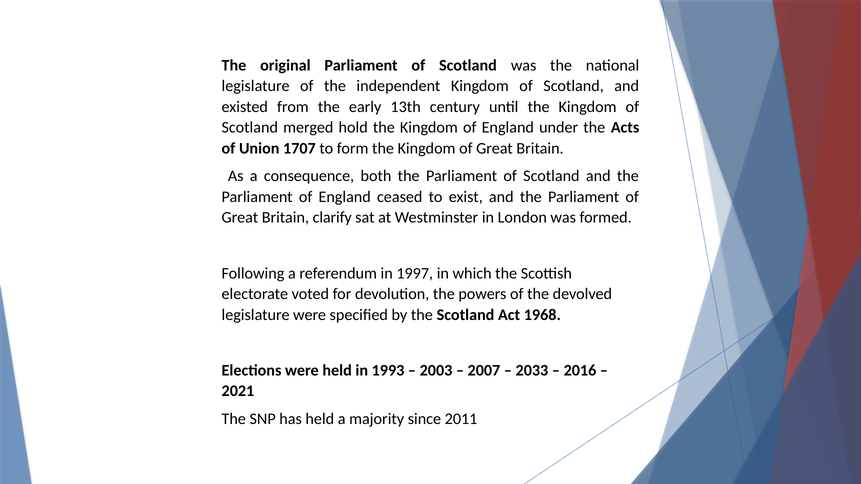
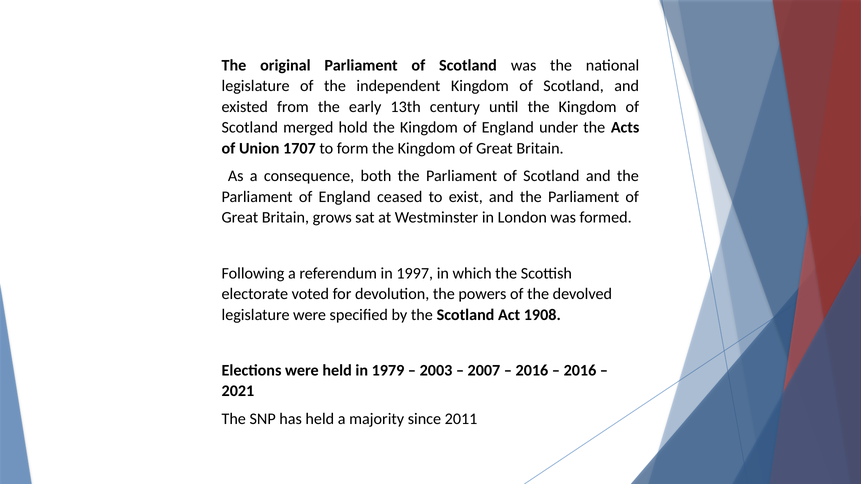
clarify: clarify -> grows (332, 218)
1968: 1968 -> 1908 (542, 315)
1993: 1993 -> 1979 (388, 371)
2033: 2033 -> 2016 (532, 371)
